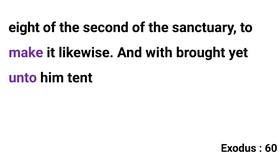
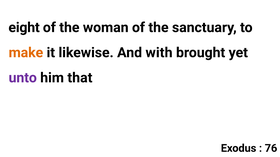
second: second -> woman (106, 28)
make colour: purple -> orange (26, 53)
tent: tent -> that (80, 78)
60: 60 -> 76 (271, 149)
